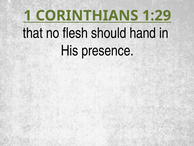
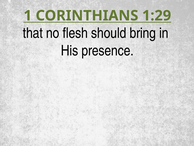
hand: hand -> bring (143, 33)
